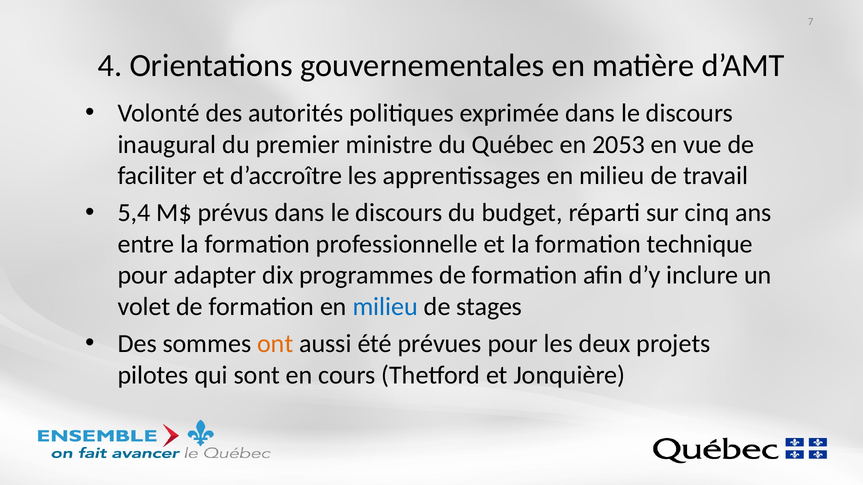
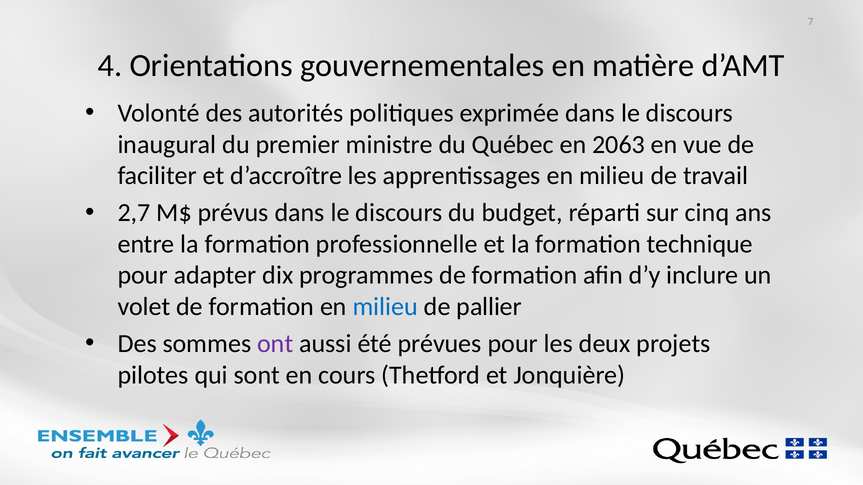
2053: 2053 -> 2063 (619, 145)
5,4: 5,4 -> 2,7 (134, 213)
stages: stages -> pallier (489, 307)
ont colour: orange -> purple (275, 344)
